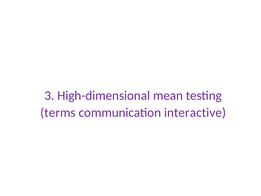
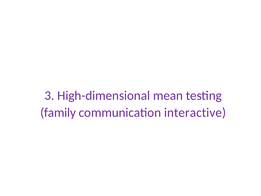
terms: terms -> family (58, 113)
